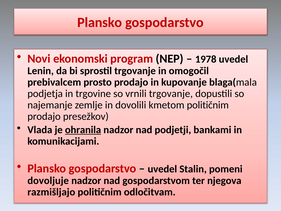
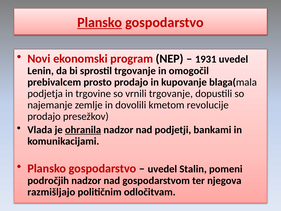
Plansko underline: none -> present (100, 22)
1978: 1978 -> 1931 (206, 59)
kmetom političnim: političnim -> revolucije (208, 105)
dovoljuje: dovoljuje -> področjih (48, 180)
